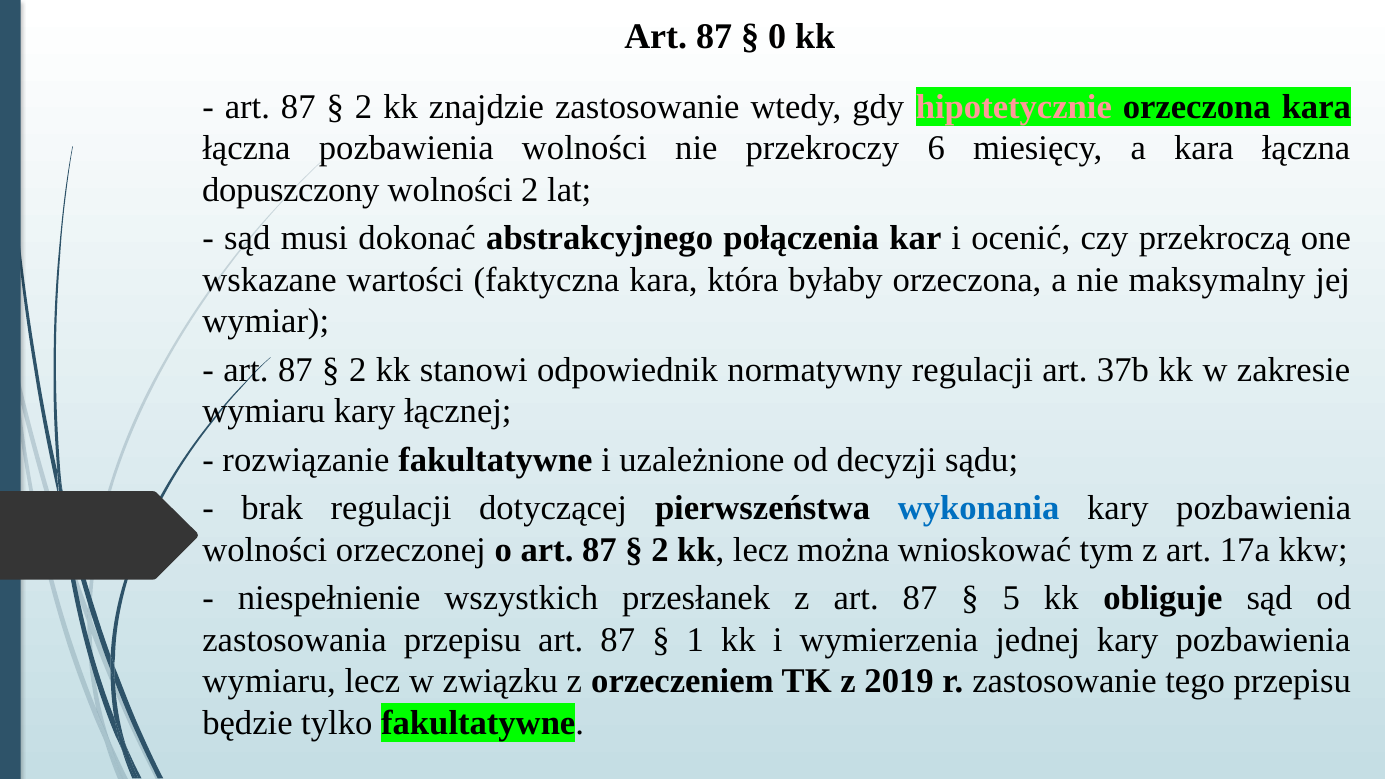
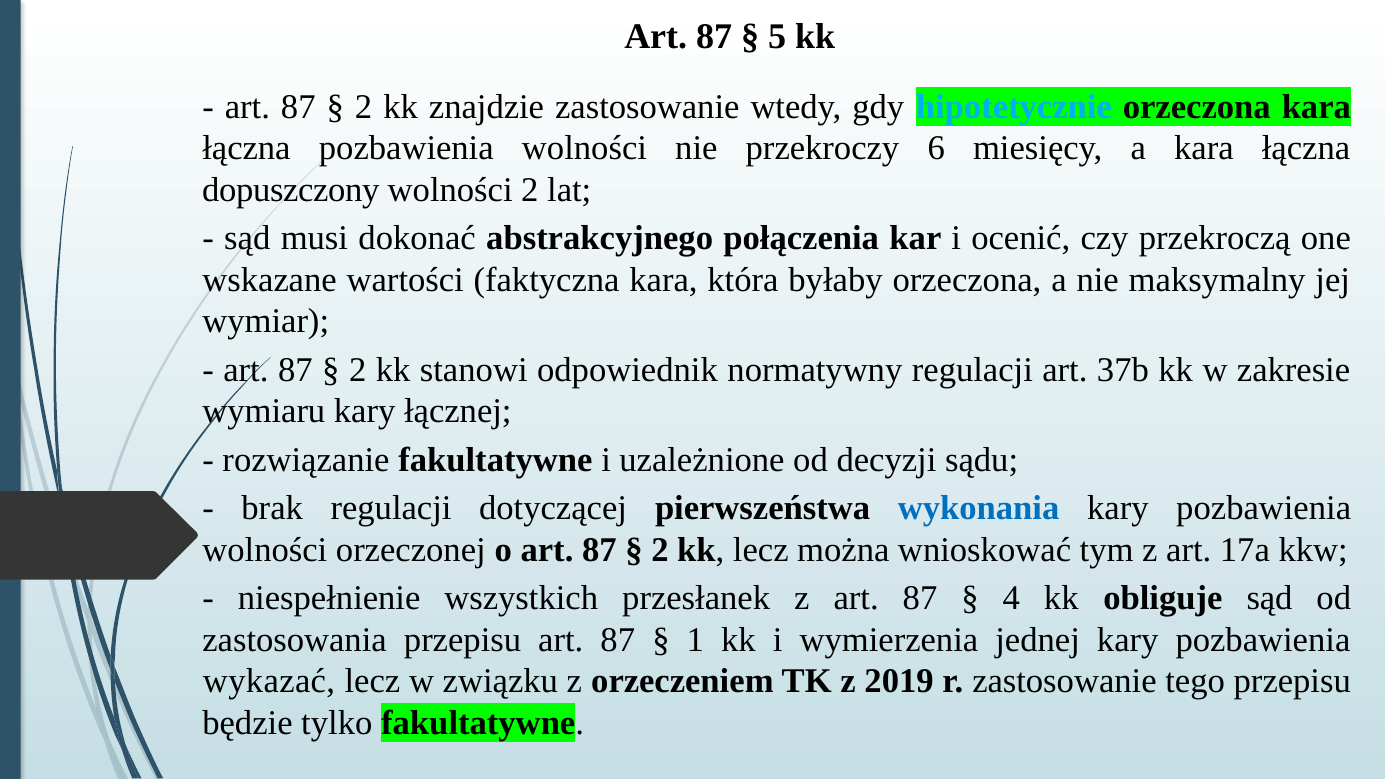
0: 0 -> 5 (777, 36)
hipotetycznie colour: pink -> light blue (1014, 107)
5: 5 -> 4 (1011, 598)
wymiaru: wymiaru -> wykazać (269, 681)
